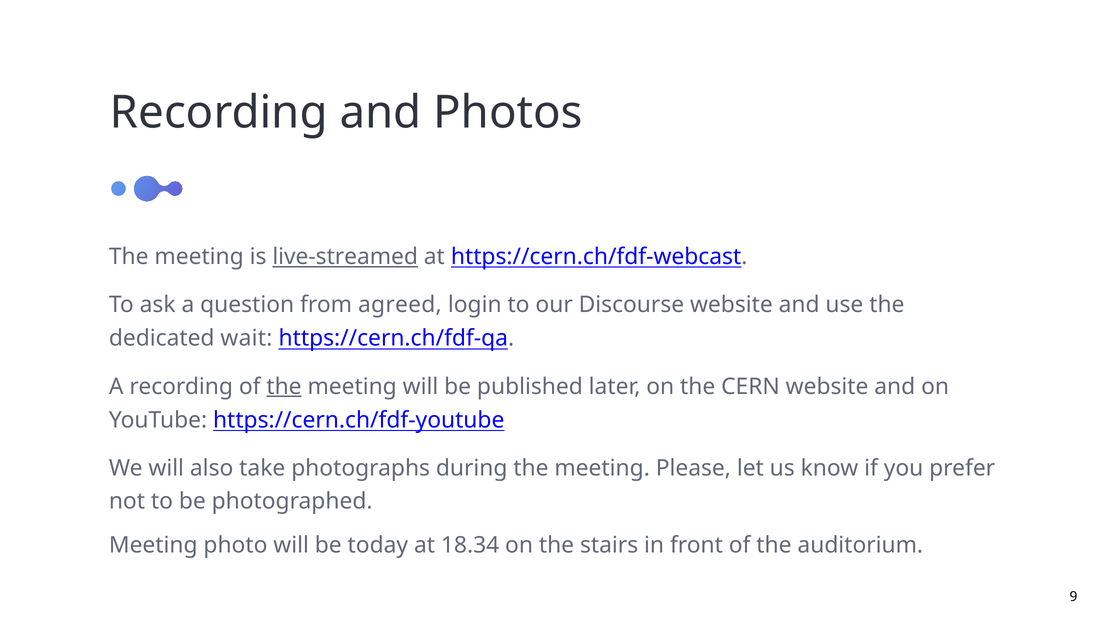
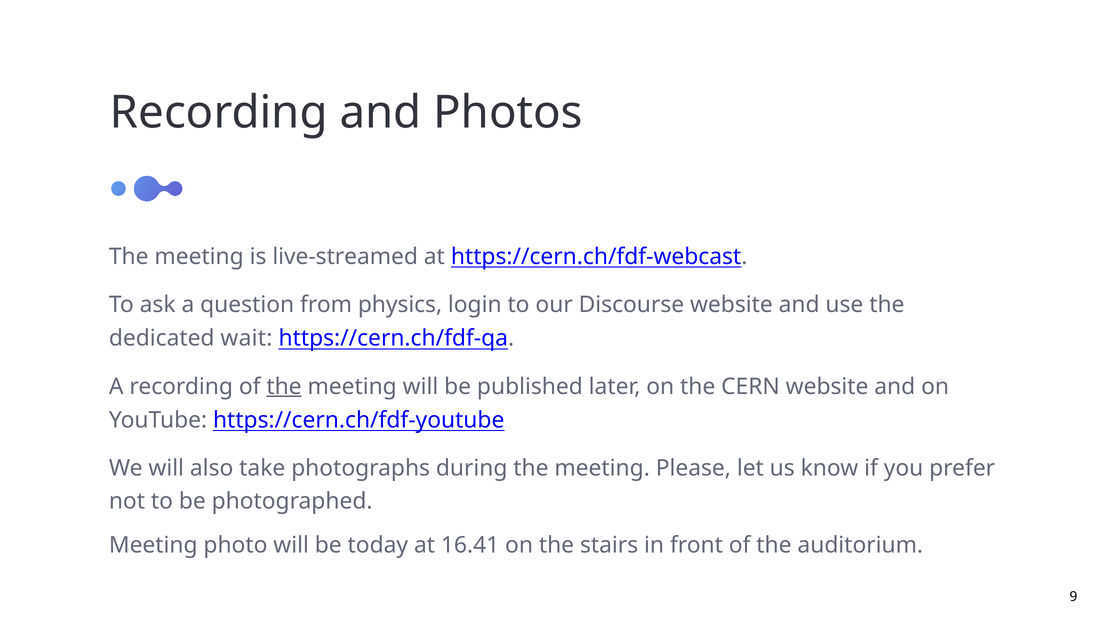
live-streamed underline: present -> none (345, 257)
agreed: agreed -> physics (400, 305)
18.34: 18.34 -> 16.41 (470, 545)
